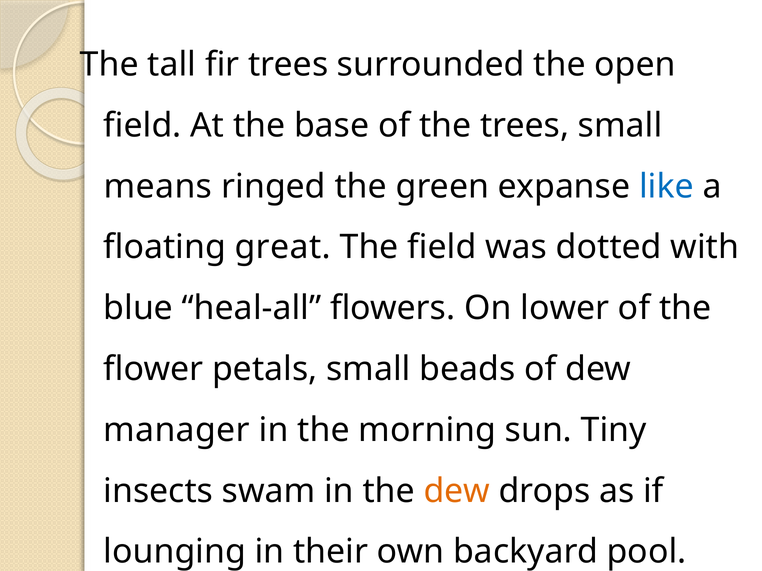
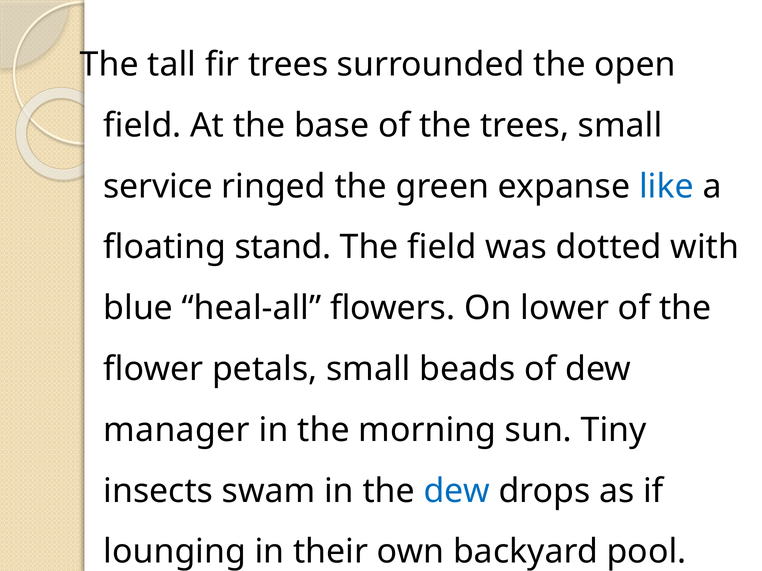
means: means -> service (158, 187)
great: great -> stand (283, 247)
dew colour: orange -> blue (457, 491)
